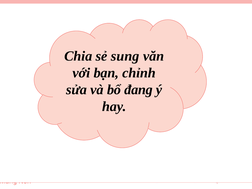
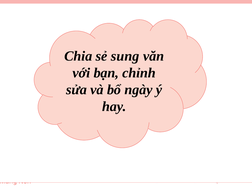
đang: đang -> ngày (138, 90)
